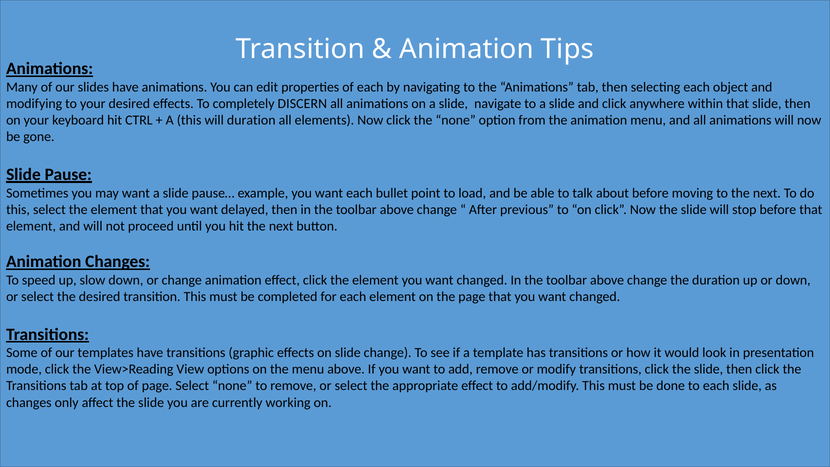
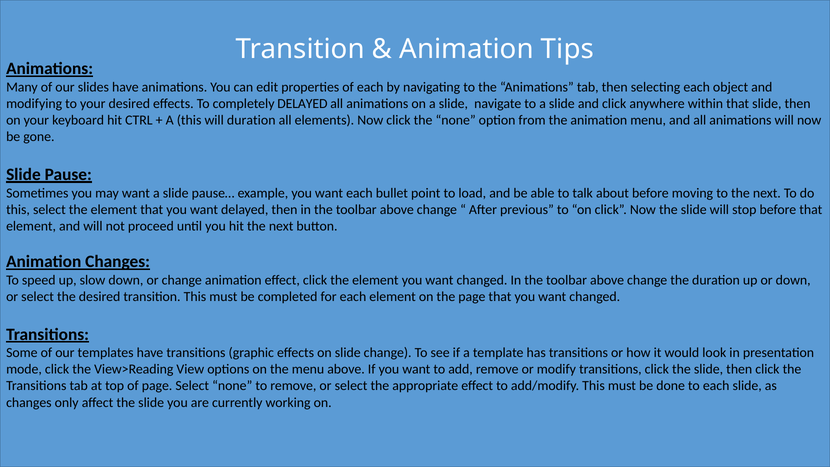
completely DISCERN: DISCERN -> DELAYED (302, 104)
